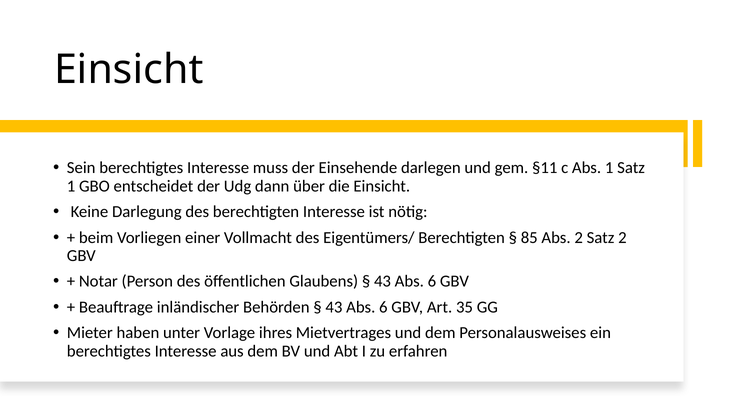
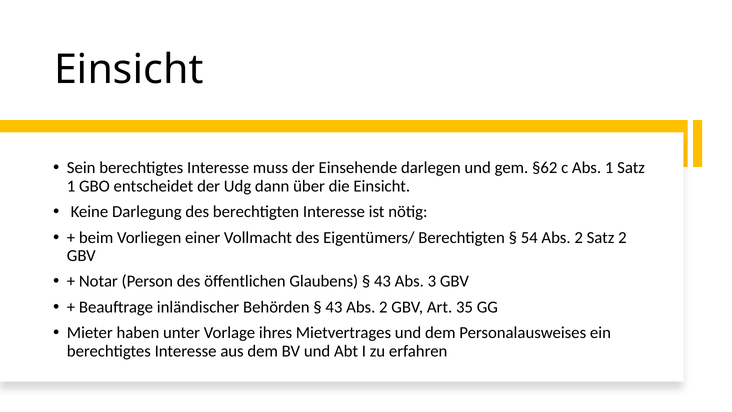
§11: §11 -> §62 (545, 168)
85: 85 -> 54 (529, 237)
6: 6 -> 3 (432, 281)
6: 6 -> 2 (383, 307)
